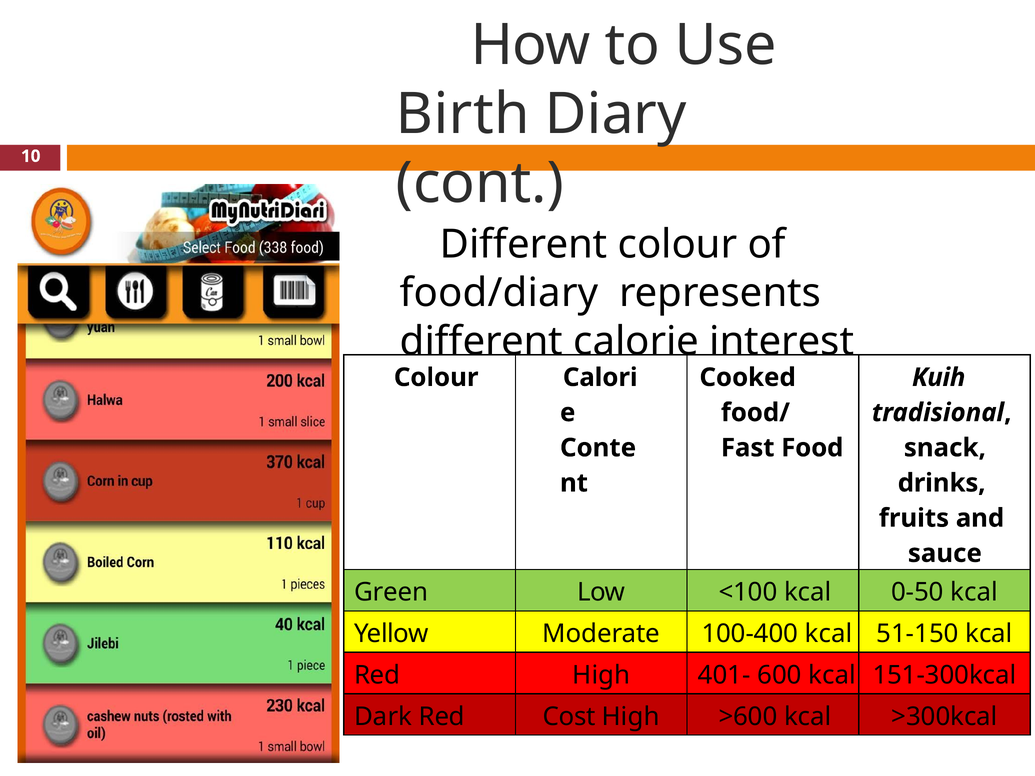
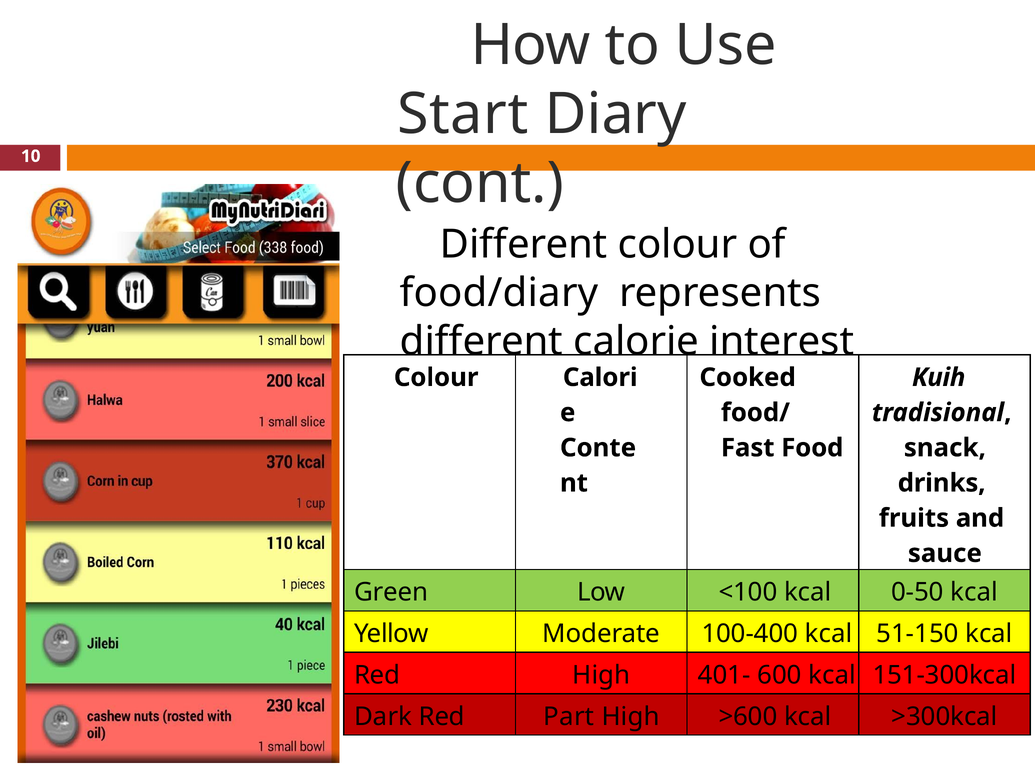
Birth: Birth -> Start (463, 114)
Cost: Cost -> Part (569, 717)
